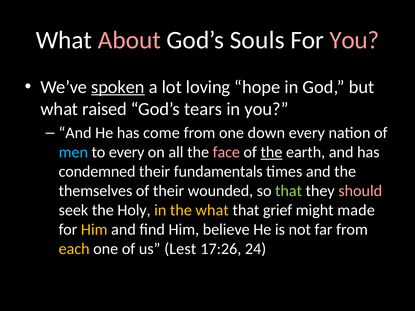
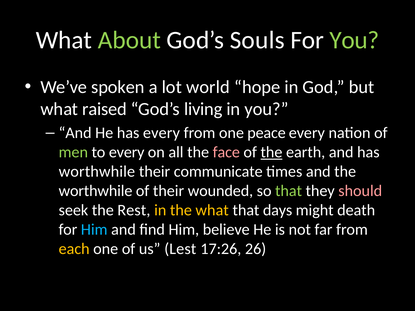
About colour: pink -> light green (129, 40)
You colour: pink -> light green (354, 40)
spoken underline: present -> none (118, 87)
loving: loving -> world (208, 87)
tears: tears -> living (203, 109)
has come: come -> every (161, 133)
down: down -> peace (266, 133)
men colour: light blue -> light green (73, 152)
condemned: condemned -> worthwhile (97, 172)
fundamentals: fundamentals -> communicate (218, 172)
themselves: themselves -> worthwhile (96, 191)
Holy: Holy -> Rest (134, 210)
grief: grief -> days (278, 210)
made: made -> death (356, 210)
Him colour: yellow -> light blue (94, 230)
24: 24 -> 26 (256, 249)
